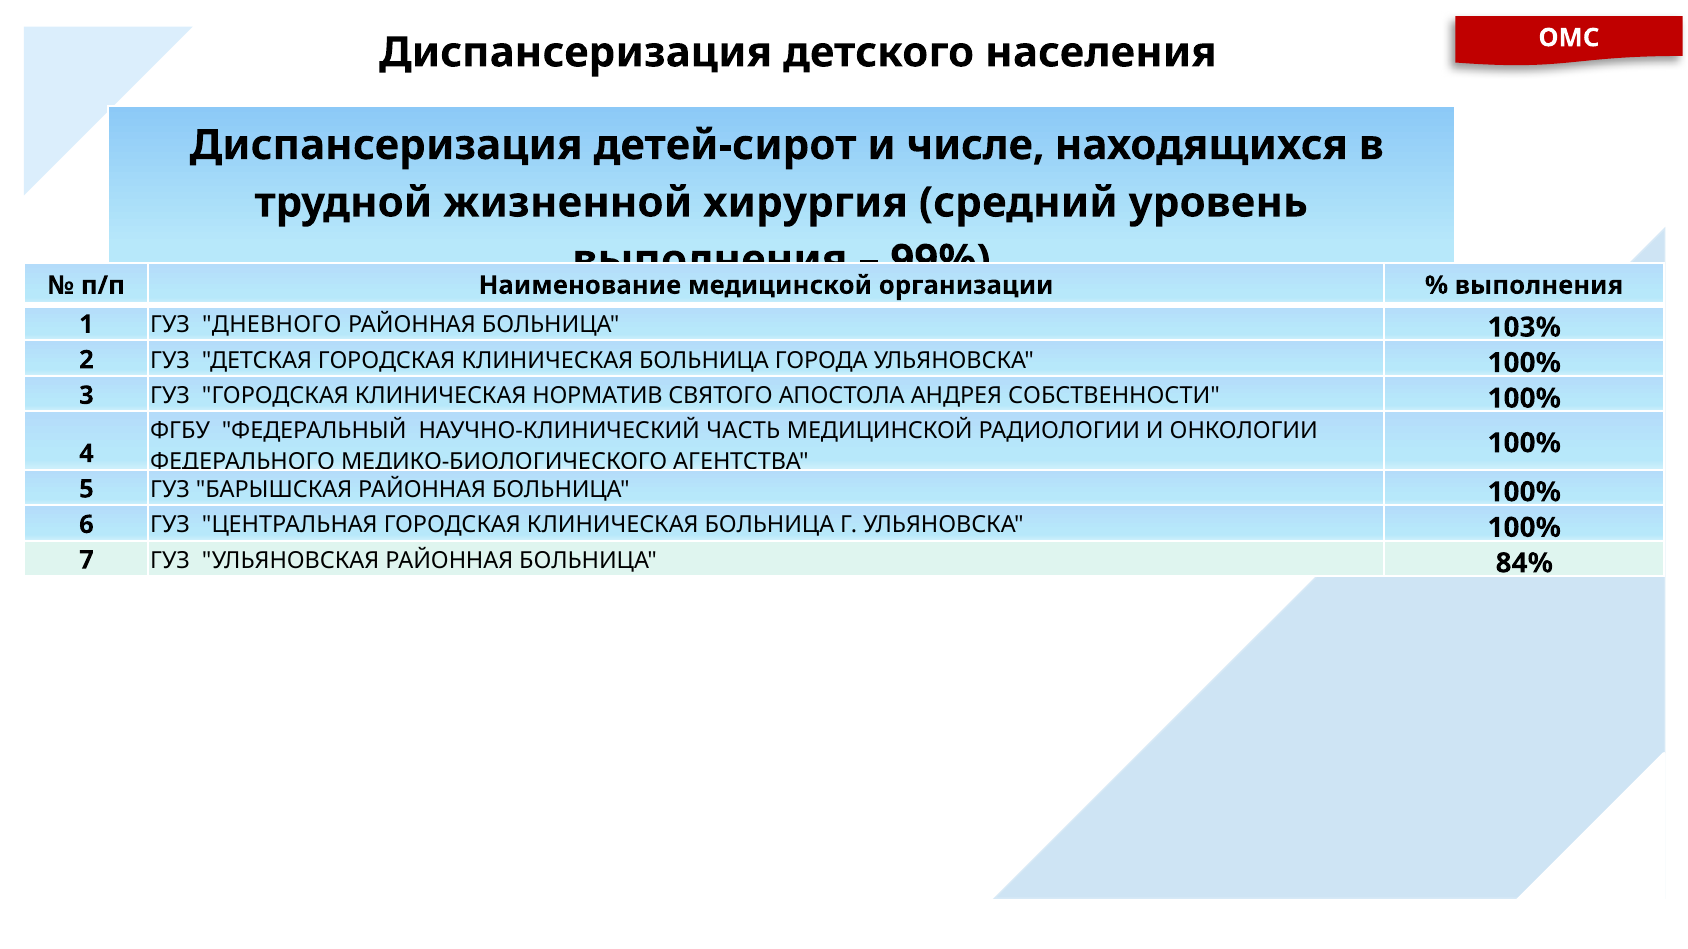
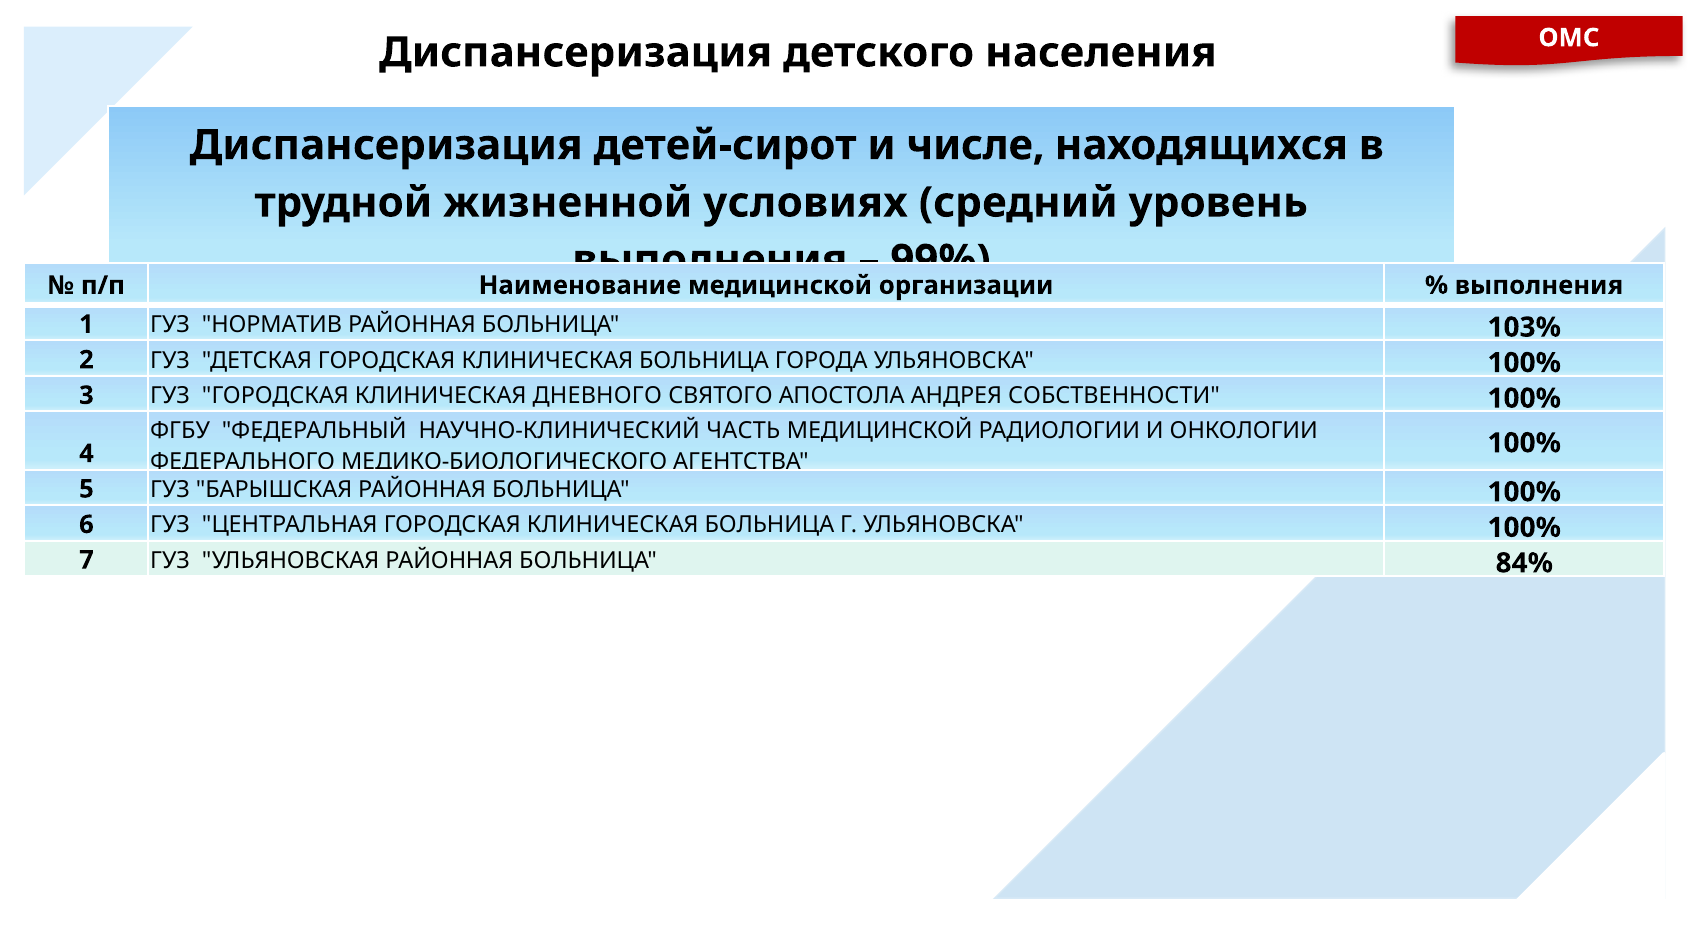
хирургия: хирургия -> условиях (805, 203)
ДНЕВНОГО: ДНЕВНОГО -> НОРМАТИВ (272, 325)
НОРМАТИВ: НОРМАТИВ -> ДНЕВНОГО (597, 396)
